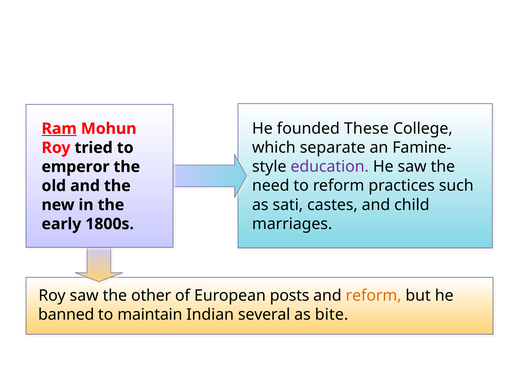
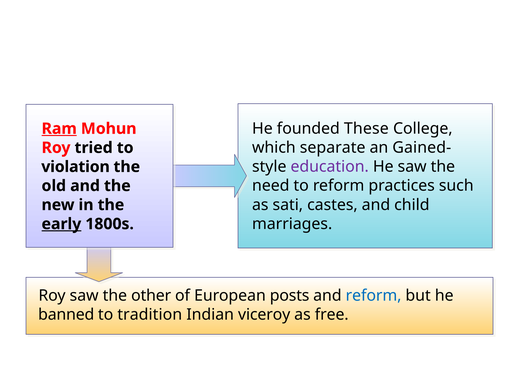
Famine-: Famine- -> Gained- (422, 147)
emperor: emperor -> violation (76, 166)
early underline: none -> present (61, 224)
reform colour: orange -> blue (374, 295)
maintain: maintain -> tradition (150, 314)
several: several -> viceroy (264, 314)
bite: bite -> free (332, 314)
